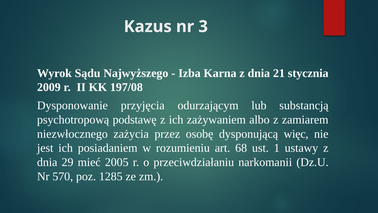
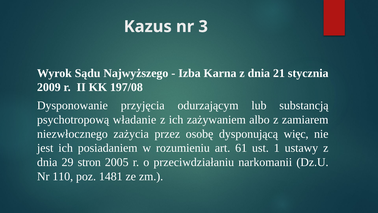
podstawę: podstawę -> władanie (135, 119)
68: 68 -> 61 (241, 148)
mieć: mieć -> stron (89, 162)
570: 570 -> 110 (63, 176)
1285: 1285 -> 1481 (111, 176)
